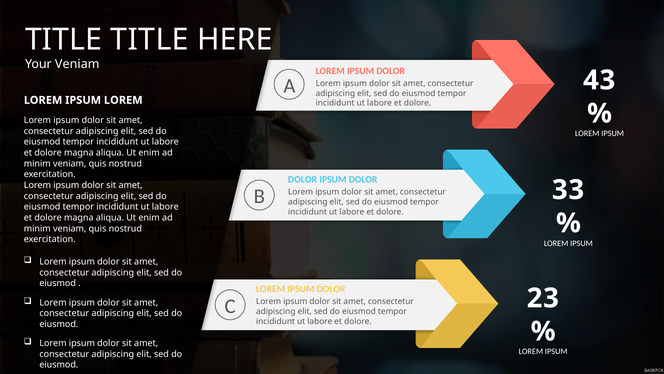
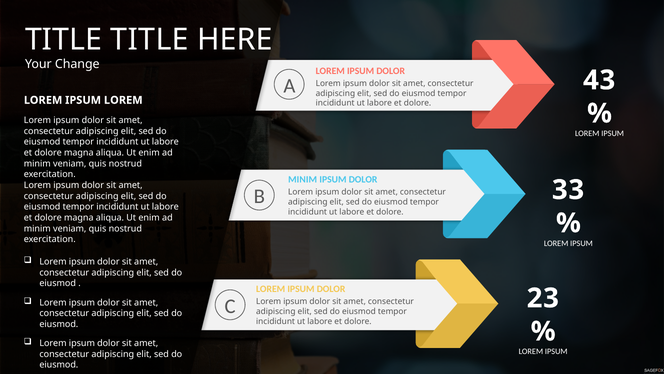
Your Veniam: Veniam -> Change (77, 64)
DOLOR: DOLOR -> MINIM (303, 179)
